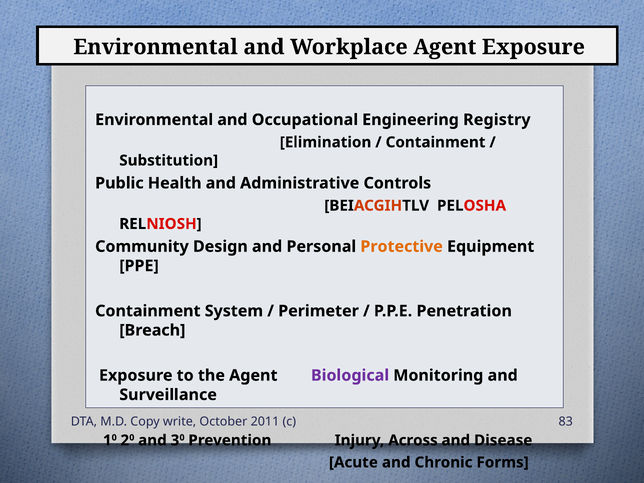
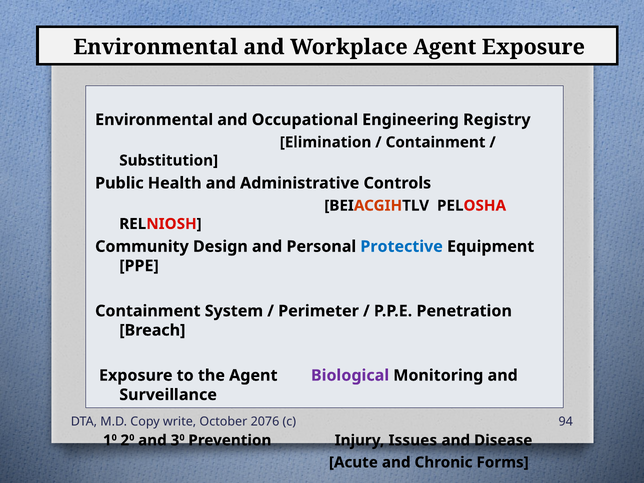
Protective colour: orange -> blue (402, 247)
2011: 2011 -> 2076 (265, 422)
83: 83 -> 94 (566, 422)
Across: Across -> Issues (413, 440)
